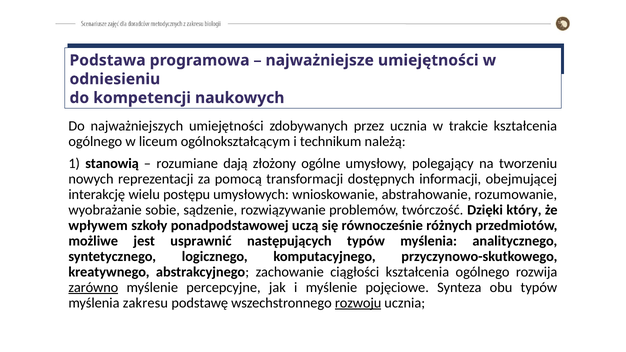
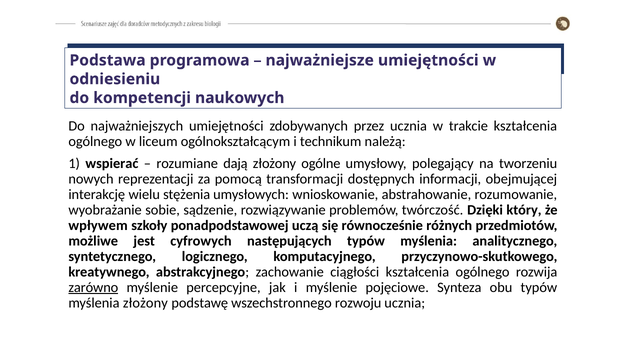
stanowią: stanowią -> wspierać (112, 164)
postępu: postępu -> stężenia (187, 195)
usprawnić: usprawnić -> cyfrowych (201, 241)
myślenia zakresu: zakresu -> złożony (145, 303)
rozwoju underline: present -> none (358, 303)
